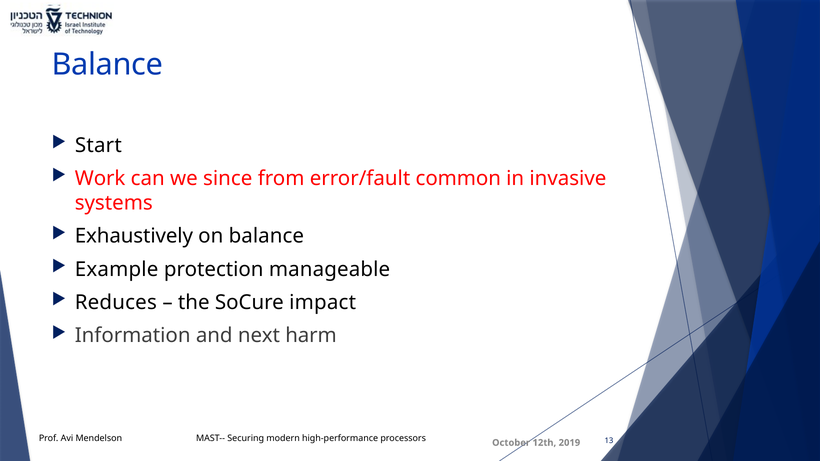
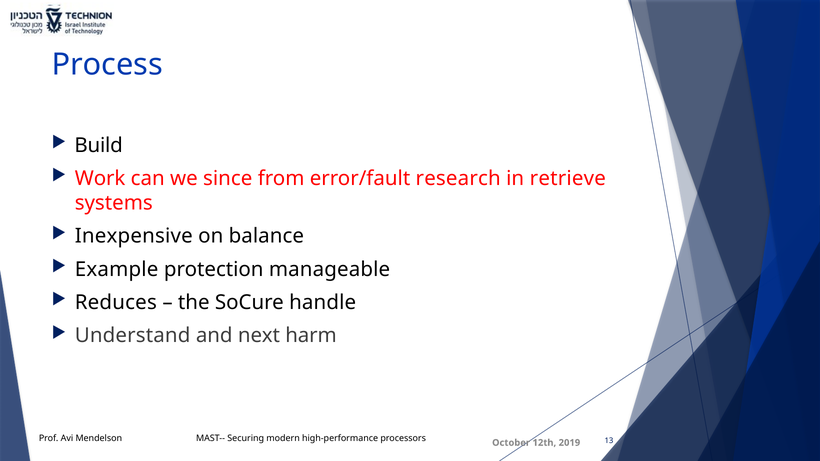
Balance: Balance -> Process (107, 65)
Start: Start -> Build (99, 145)
common: common -> research (458, 179)
invasive: invasive -> retrieve (568, 179)
Exhaustively: Exhaustively -> Inexpensive (134, 236)
impact: impact -> handle (323, 303)
Information: Information -> Understand (133, 336)
